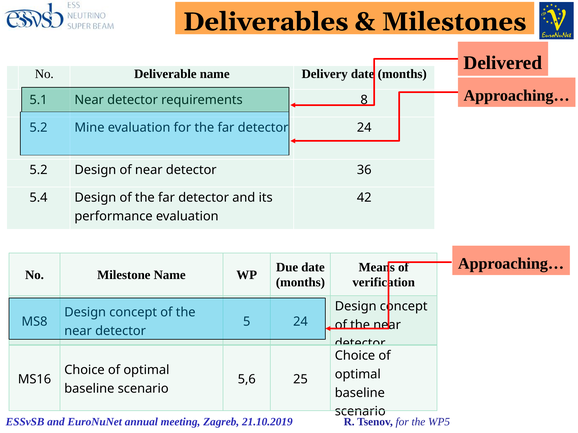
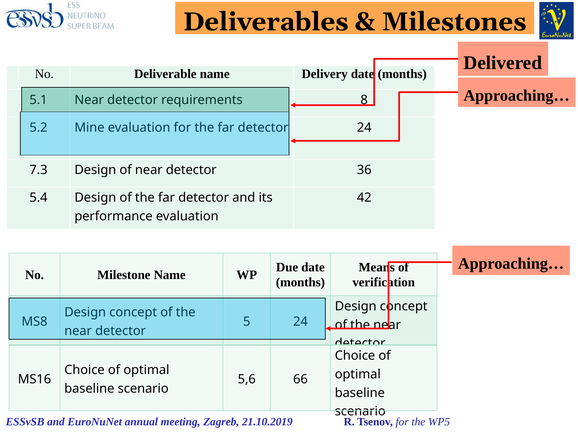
5.2: 5.2 -> 7.3 (38, 170)
25: 25 -> 66 (300, 380)
